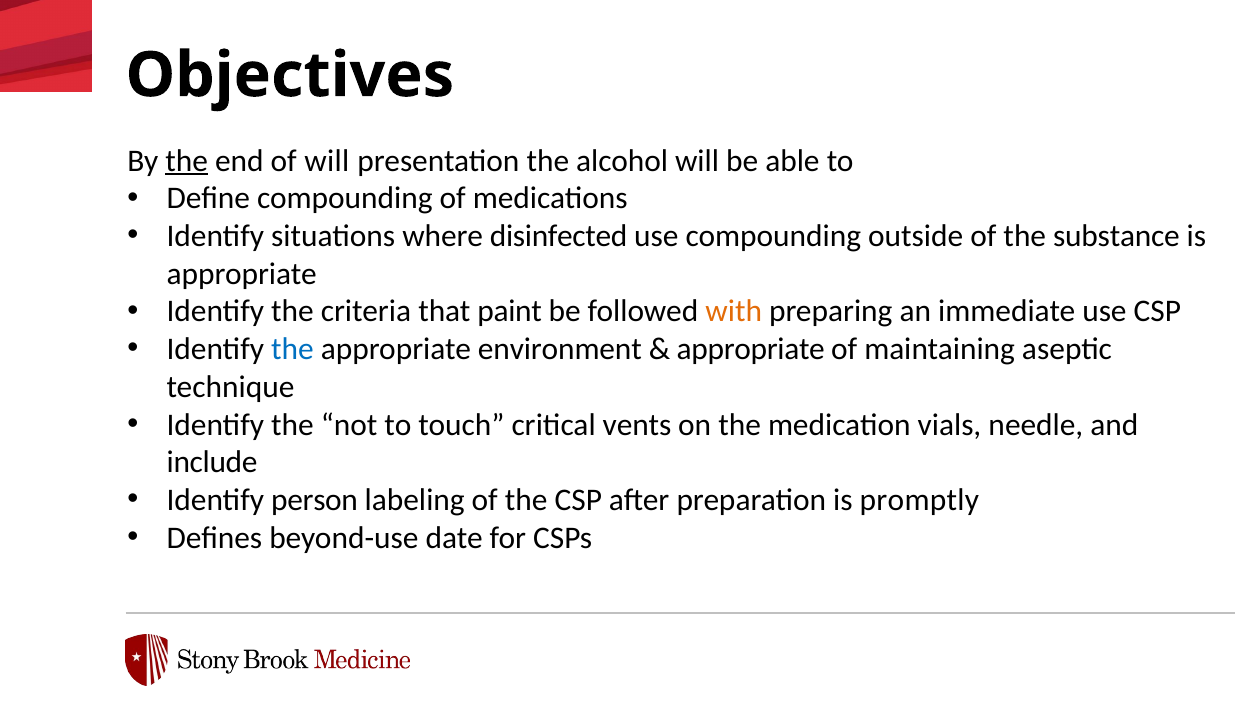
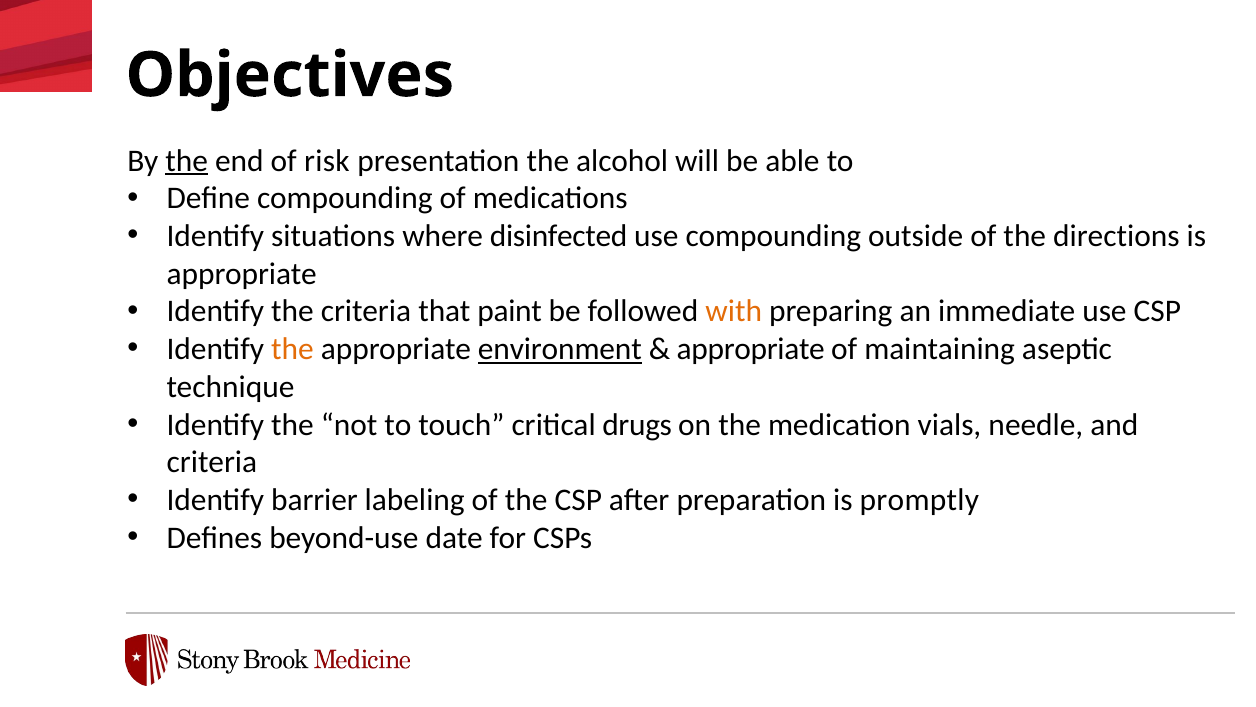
of will: will -> risk (327, 161)
substance: substance -> directions (1116, 236)
the colour: blue -> orange (292, 349)
environment underline: none -> present (560, 349)
vents: vents -> drugs (637, 424)
include: include -> criteria (212, 462)
person: person -> barrier (314, 500)
